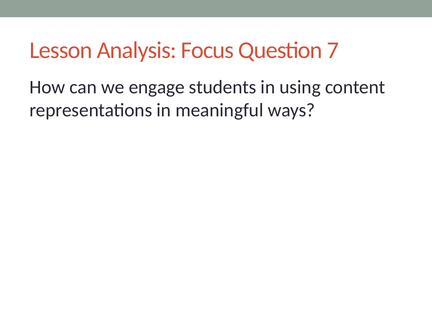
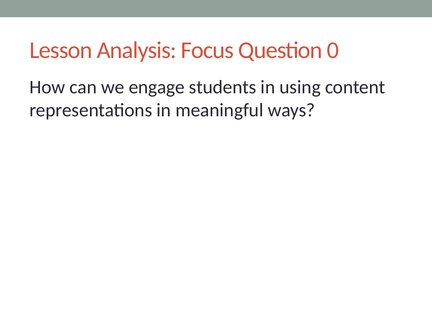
7: 7 -> 0 (333, 50)
